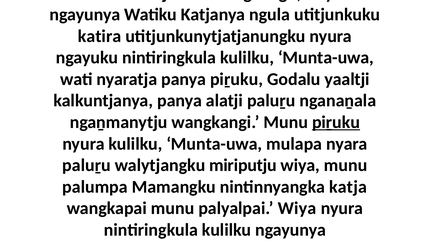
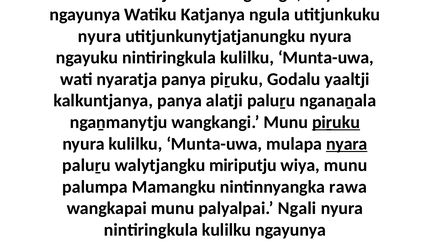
katira: katira -> nyura (100, 36)
nyara underline: none -> present (347, 144)
katja: katja -> rawa (348, 187)
palyalpai Wiya: Wiya -> Ngali (297, 208)
